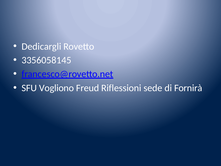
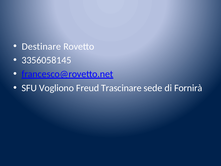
Dedicargli: Dedicargli -> Destinare (41, 46)
Riflessioni: Riflessioni -> Trascinare (121, 88)
